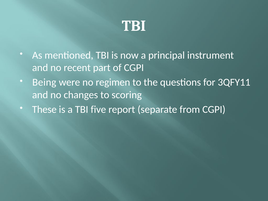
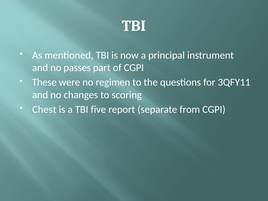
recent: recent -> passes (77, 68)
Being: Being -> These (44, 82)
These: These -> Chest (44, 109)
